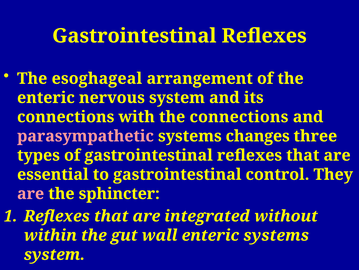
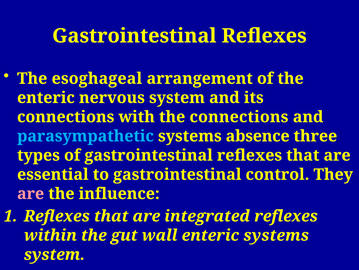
parasympathetic colour: pink -> light blue (85, 136)
changes: changes -> absence (258, 136)
sphincter: sphincter -> influence (119, 193)
integrated without: without -> reflexes (286, 216)
